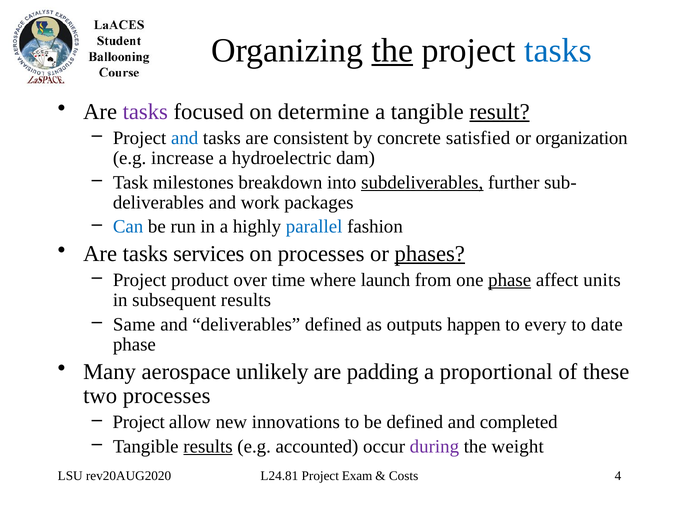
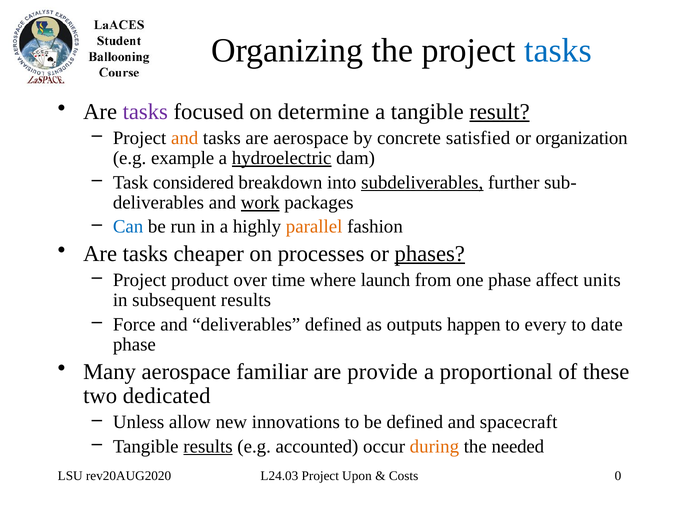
the underline: present -> none (392, 50)
and colour: blue -> orange (185, 138)
are consistent: consistent -> aerospace (311, 138)
increase: increase -> example (183, 158)
hydroelectric underline: none -> present (282, 158)
milestones: milestones -> considered (193, 182)
work underline: none -> present (260, 203)
parallel colour: blue -> orange (314, 227)
services: services -> cheaper (209, 254)
phase underline: present -> none (510, 280)
Same: Same -> Force (134, 324)
unlikely: unlikely -> familiar (272, 372)
padding: padding -> provide (383, 372)
two processes: processes -> dedicated (167, 396)
Project: Project -> Unless (139, 422)
completed: completed -> spacecraft (519, 422)
during colour: purple -> orange (434, 447)
weight: weight -> needed (518, 447)
L24.81: L24.81 -> L24.03 (279, 476)
Exam: Exam -> Upon (357, 476)
4: 4 -> 0 (618, 476)
